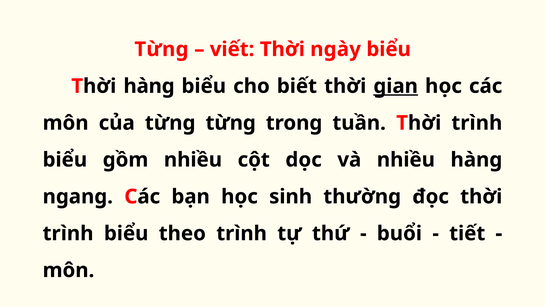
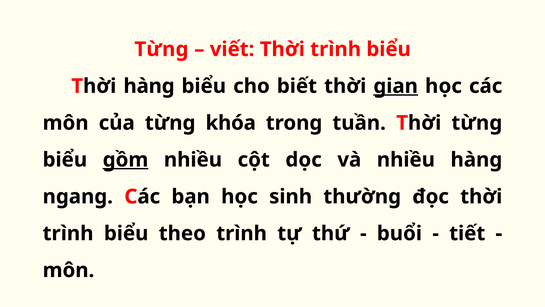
viết Thời ngày: ngày -> trình (336, 49)
từng từng: từng -> khóa (231, 123)
tuần Thời trình: trình -> từng (477, 123)
gồm underline: none -> present (126, 160)
